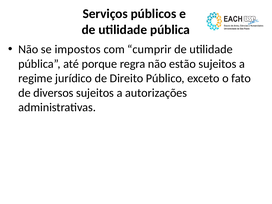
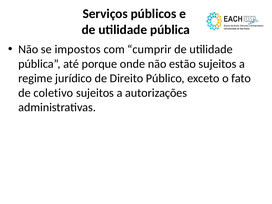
regra: regra -> onde (133, 64)
diversos: diversos -> coletivo (53, 93)
